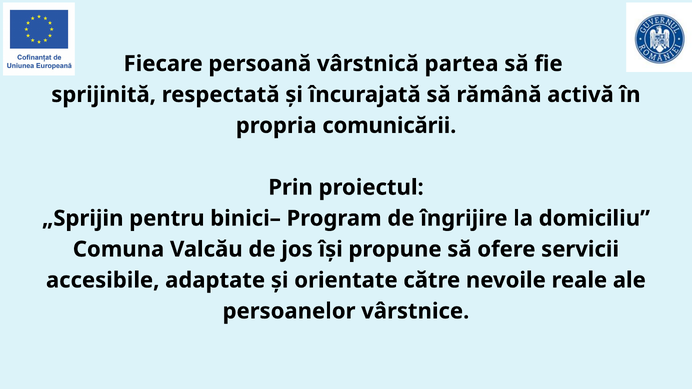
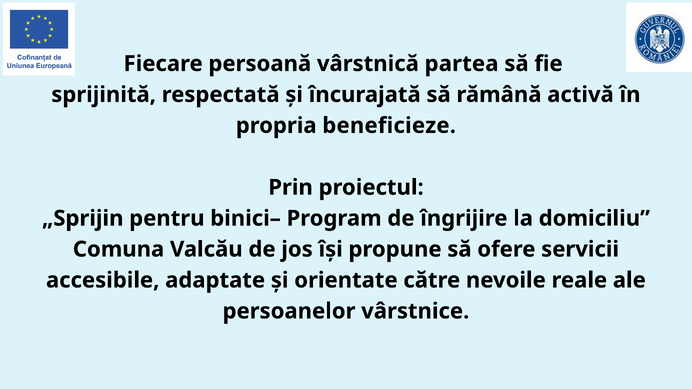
comunicării: comunicării -> beneficieze (389, 126)
